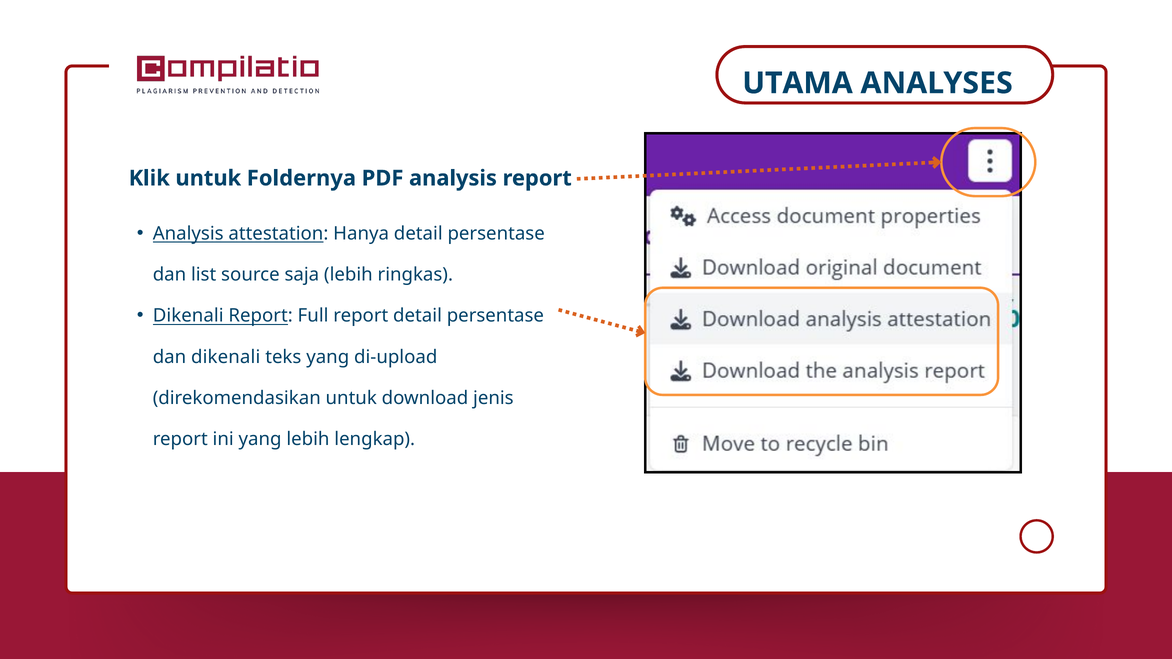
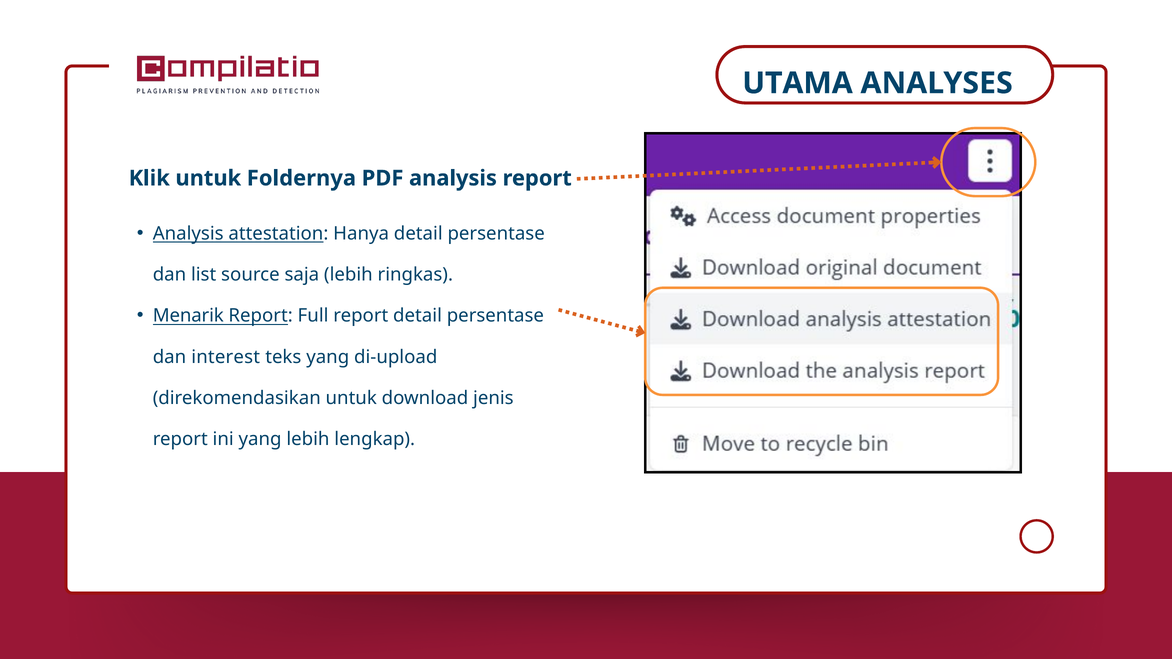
Dikenali: Dikenali -> Menarik (188, 316)
dan dikenali: dikenali -> interest (226, 357)
